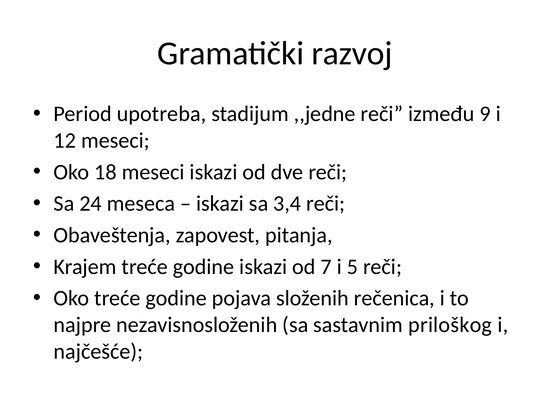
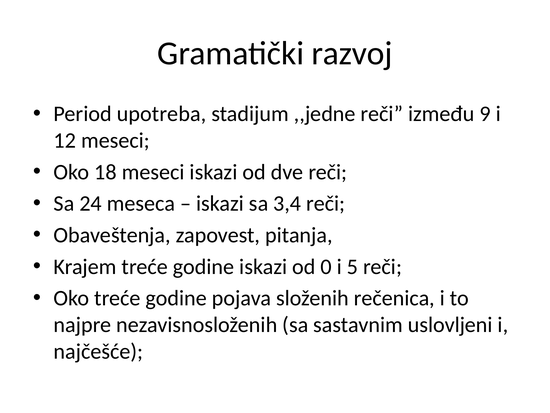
7: 7 -> 0 (326, 266)
priloškog: priloškog -> uslovljeni (450, 324)
